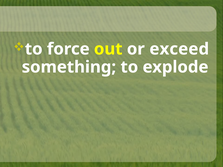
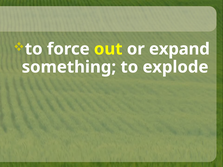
exceed: exceed -> expand (179, 49)
